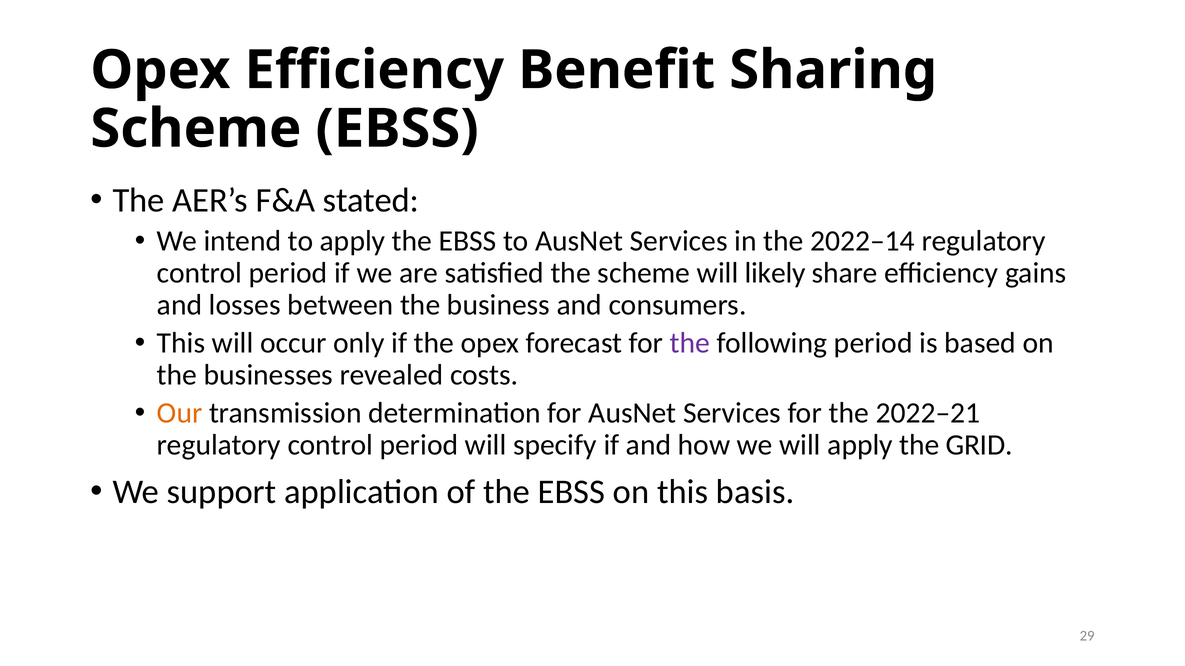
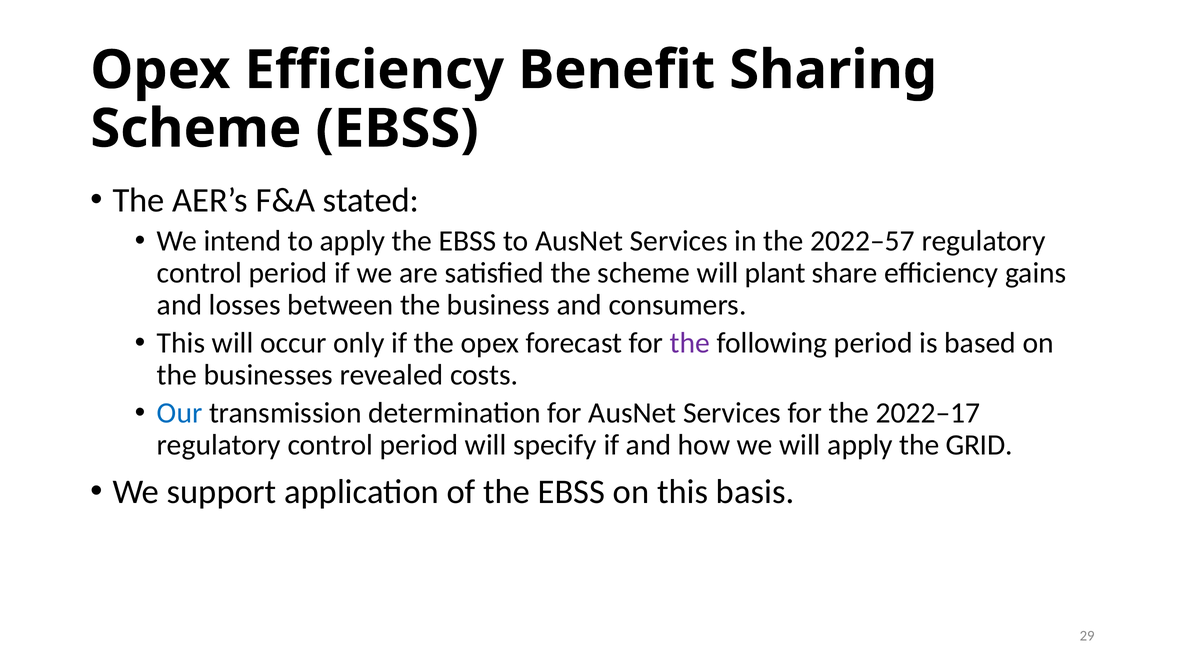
2022–14: 2022–14 -> 2022–57 (863, 241)
likely: likely -> plant (775, 273)
Our colour: orange -> blue (180, 413)
2022–21: 2022–21 -> 2022–17 (928, 413)
